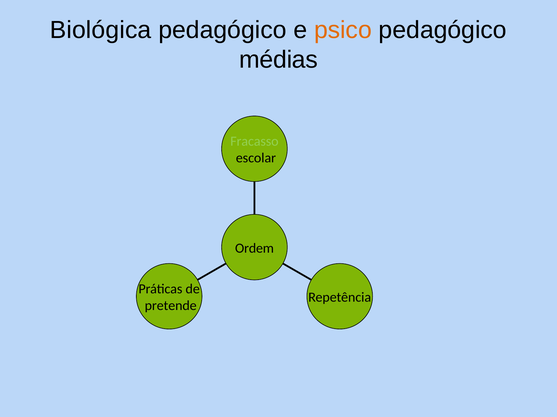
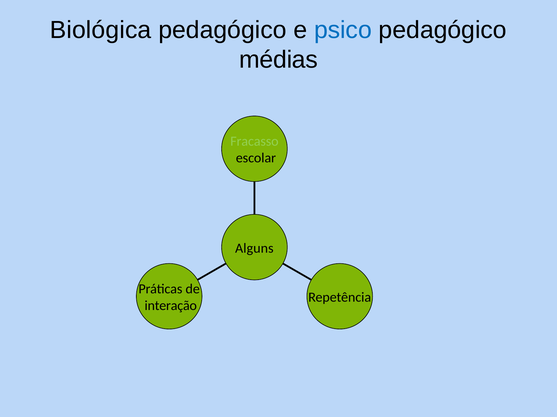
psico colour: orange -> blue (343, 30)
Ordem: Ordem -> Alguns (254, 249)
pretende: pretende -> interação (171, 306)
